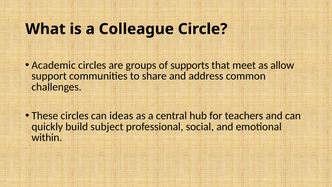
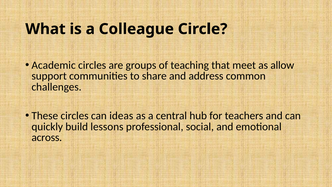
supports: supports -> teaching (190, 65)
subject: subject -> lessons (107, 126)
within: within -> across (47, 137)
